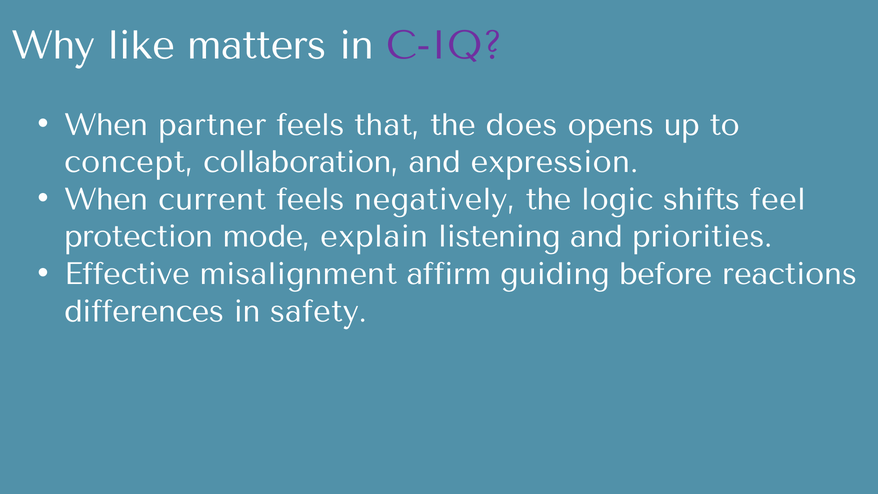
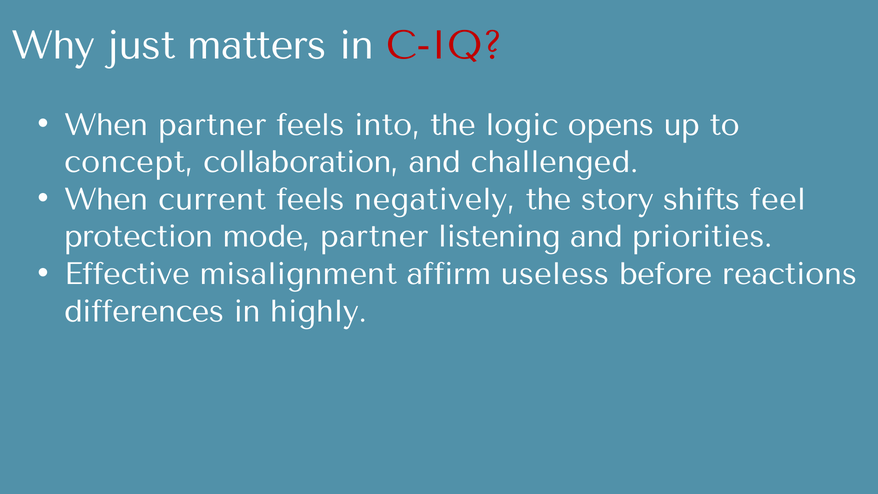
like: like -> just (141, 45)
C-IQ colour: purple -> red (445, 45)
that: that -> into (387, 125)
does: does -> logic (522, 125)
expression: expression -> challenged (555, 162)
logic: logic -> story (617, 199)
mode explain: explain -> partner (375, 237)
guiding: guiding -> useless (555, 274)
safety: safety -> highly (319, 311)
